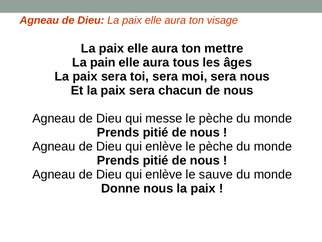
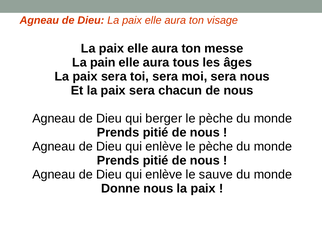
mettre: mettre -> messe (224, 48)
messe: messe -> berger (164, 118)
